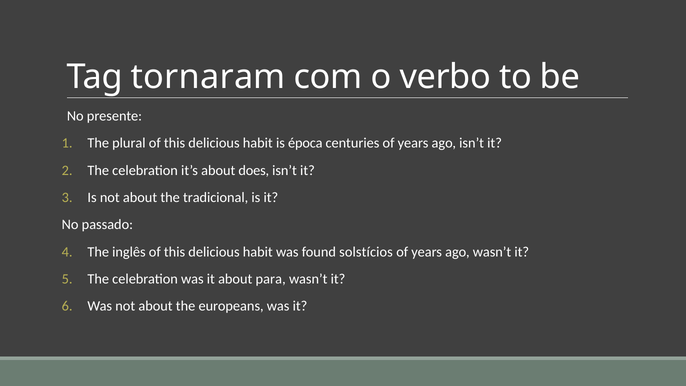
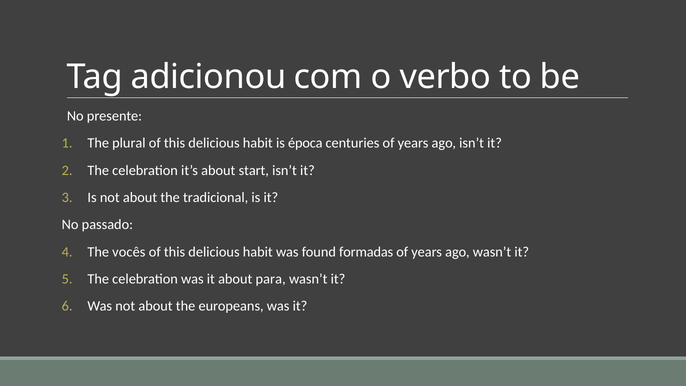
tornaram: tornaram -> adicionou (208, 77)
does: does -> start (254, 170)
inglês: inglês -> vocês (129, 252)
solstícios: solstícios -> formadas (366, 252)
